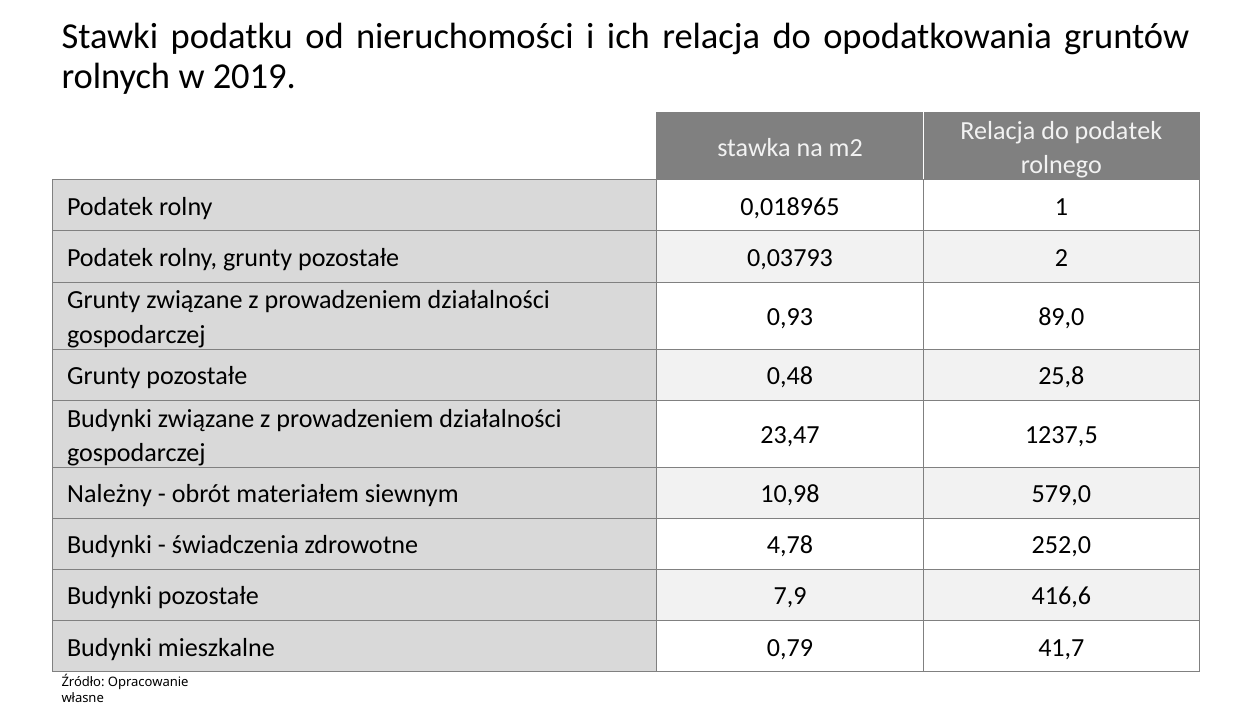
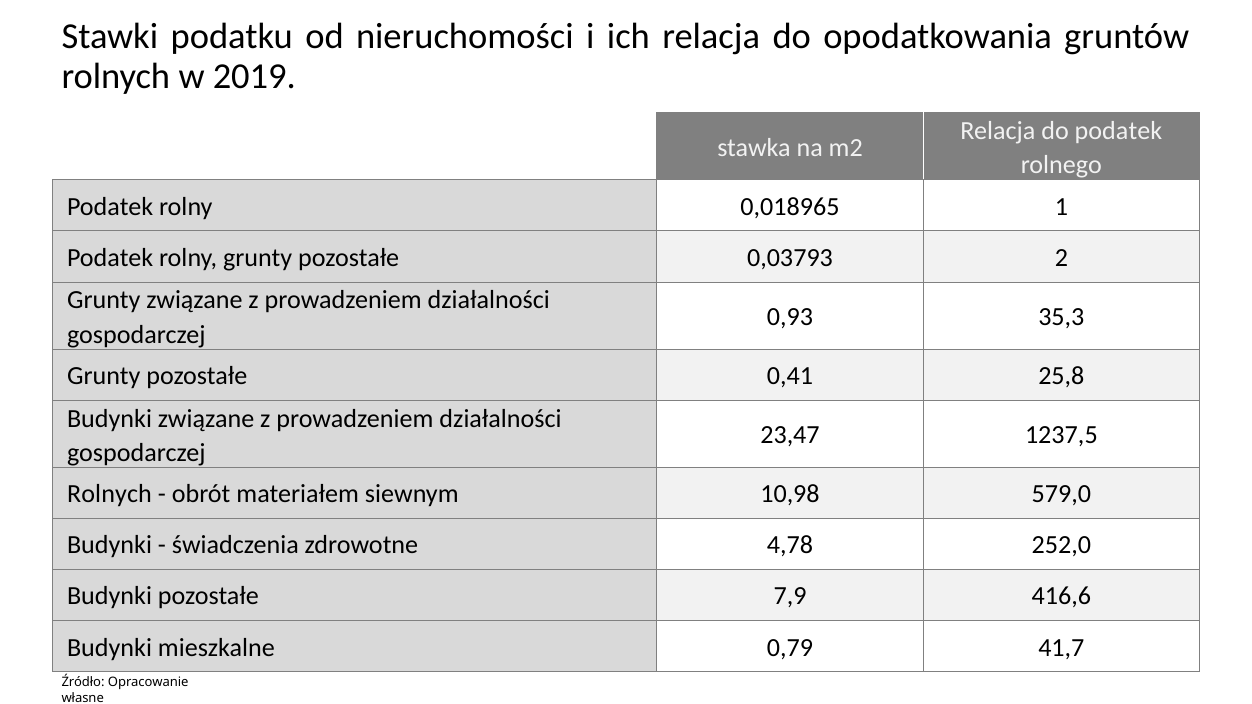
89,0: 89,0 -> 35,3 (1061, 317)
0,48: 0,48 -> 0,41 (790, 376)
Należny: Należny -> Rolnych (110, 494)
